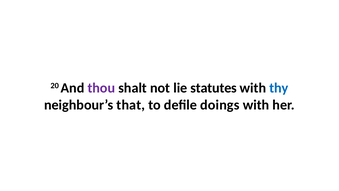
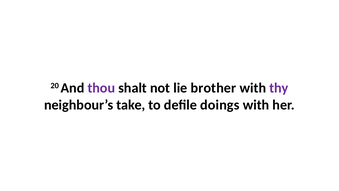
statutes: statutes -> brother (213, 88)
thy colour: blue -> purple (279, 88)
that: that -> take (131, 105)
